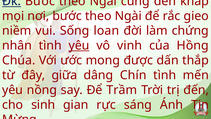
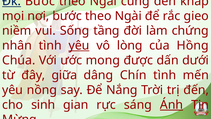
loan: loan -> tầng (106, 31)
vinh: vinh -> lòng (130, 45)
thắp: thắp -> dưới (196, 60)
Trầm: Trầm -> Nắng (122, 90)
Ánh underline: none -> present (172, 105)
